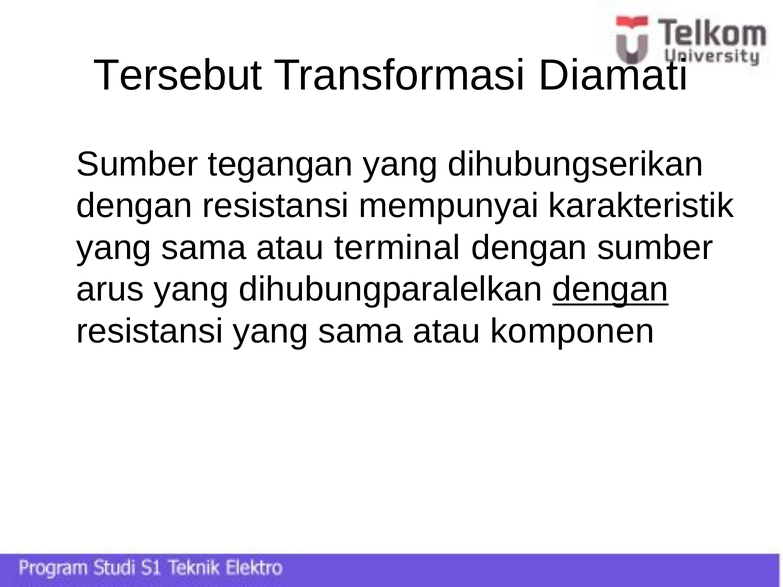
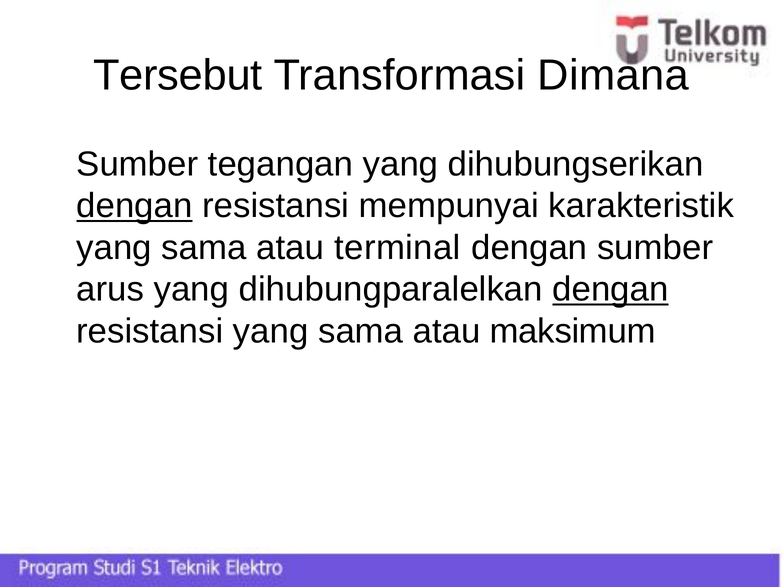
Diamati: Diamati -> Dimana (613, 75)
dengan underline: none -> present (134, 206)
komponen: komponen -> maksimum (573, 331)
